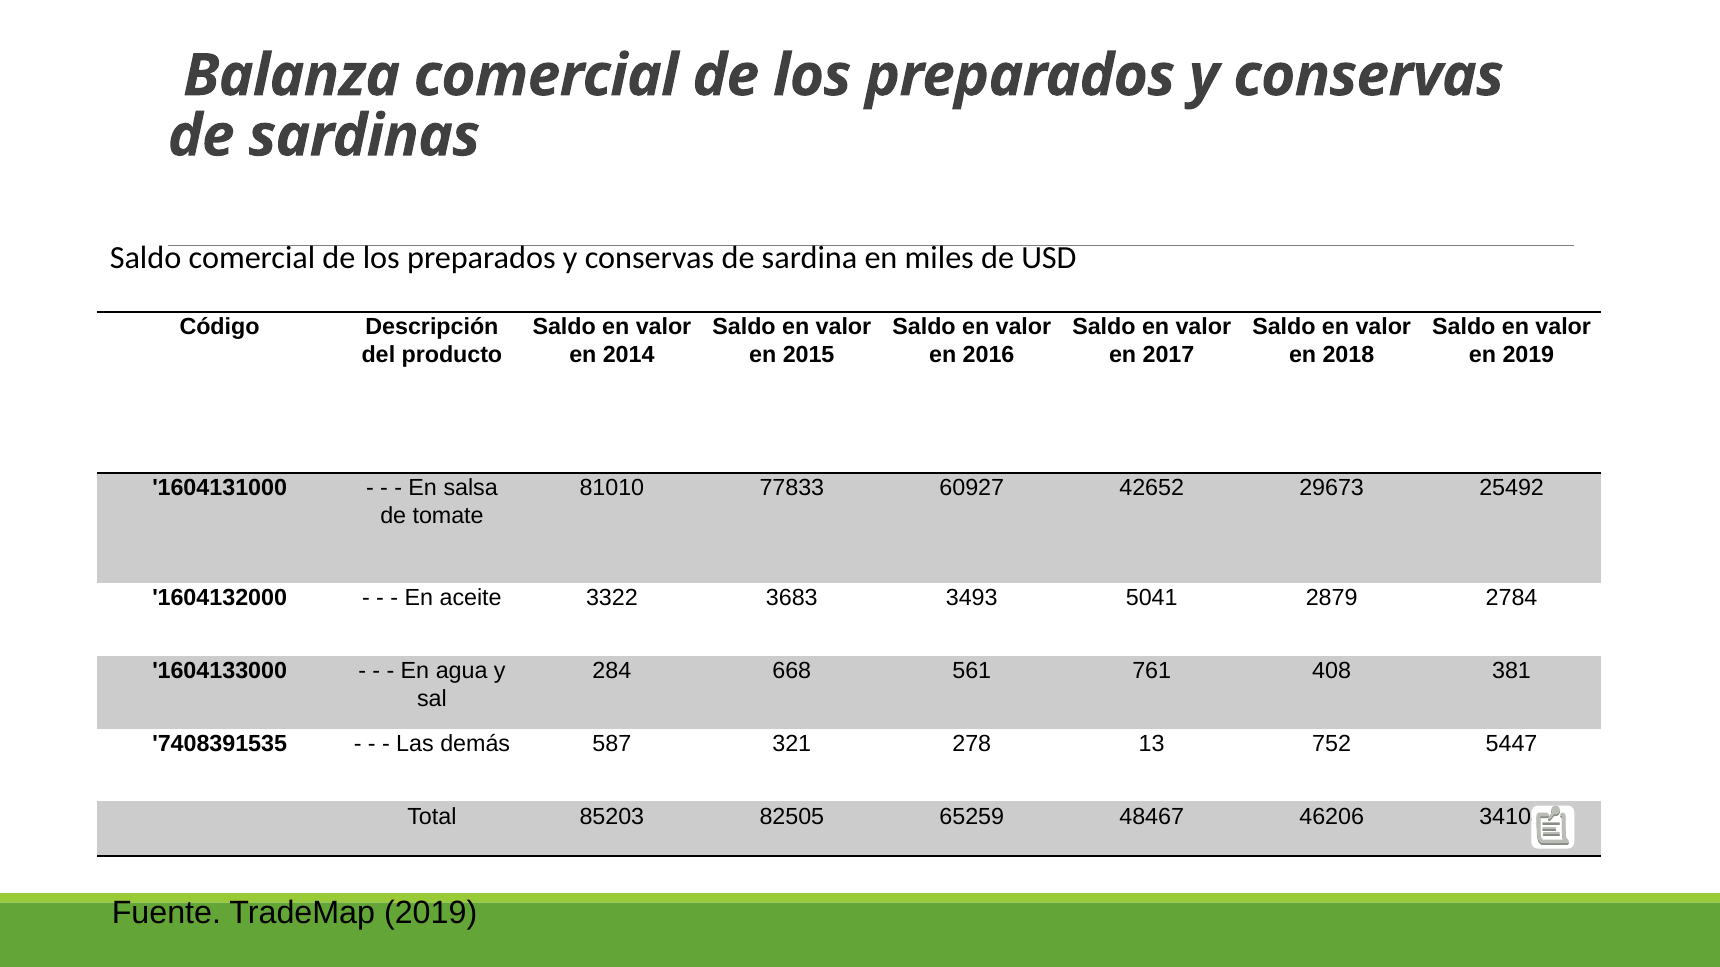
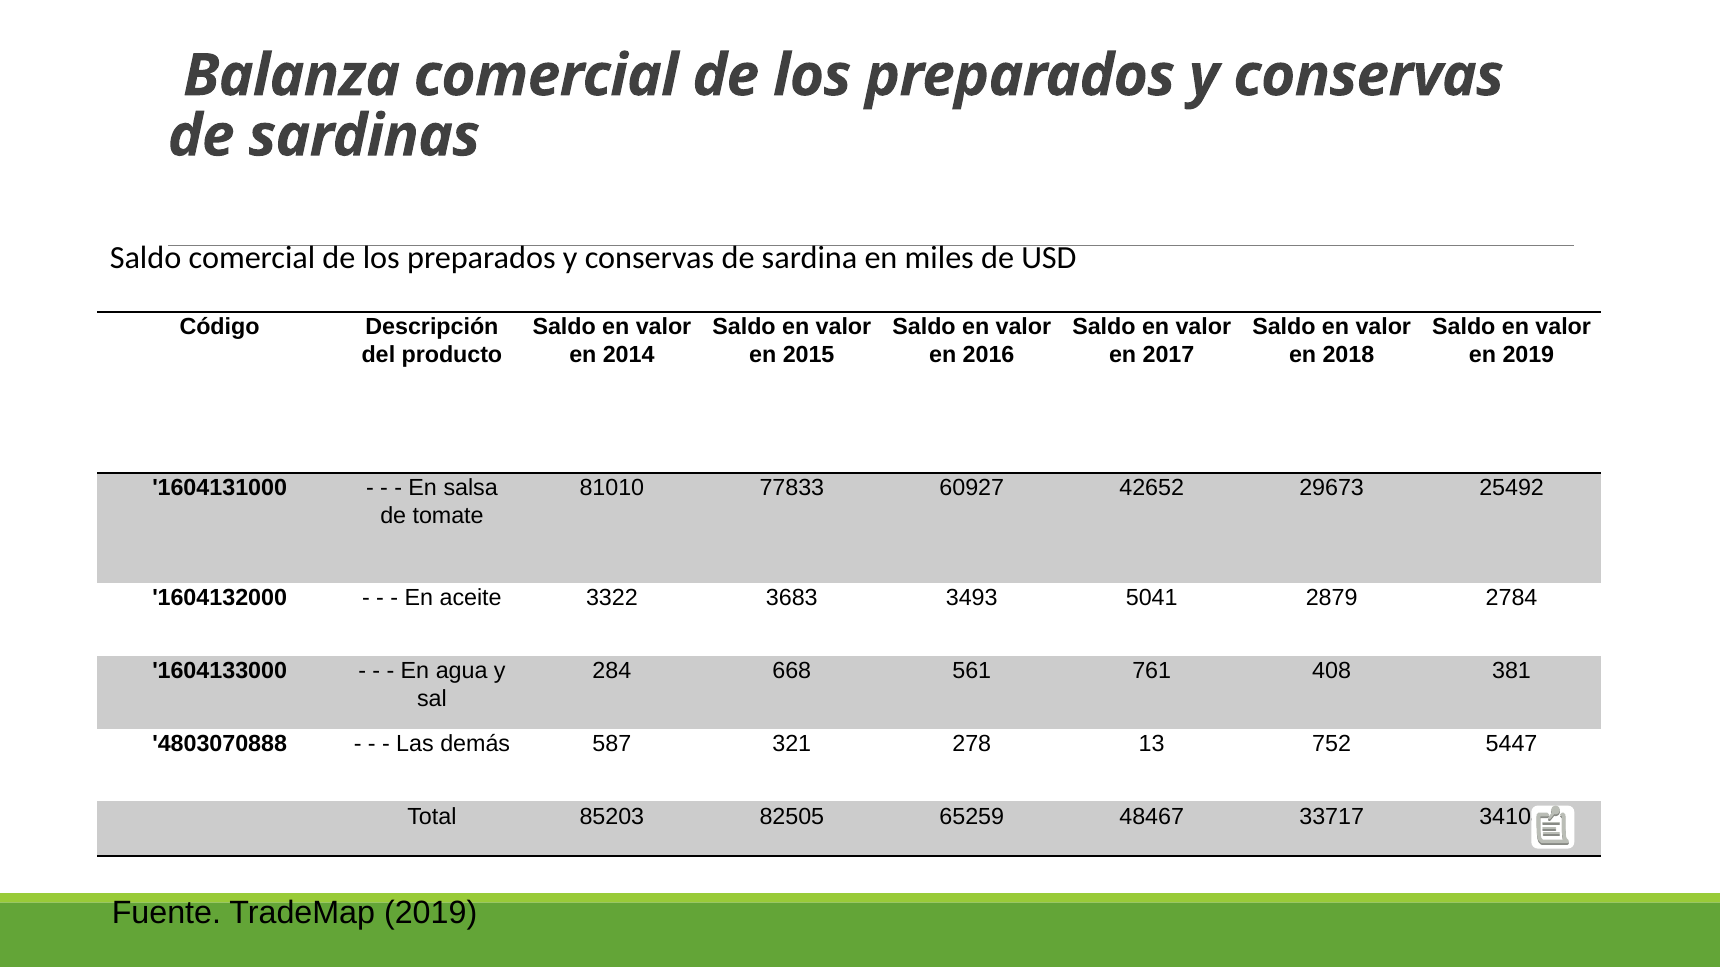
7408391535: 7408391535 -> 4803070888 (220, 744)
46206: 46206 -> 33717 (1332, 817)
